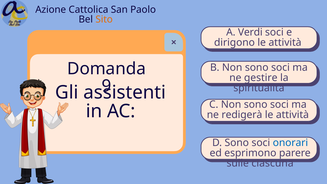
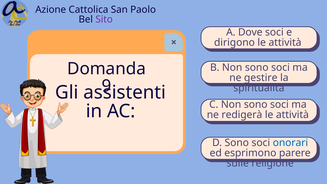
Sito colour: orange -> purple (104, 19)
Verdi: Verdi -> Dove (250, 32)
ciascuna: ciascuna -> religione (273, 163)
